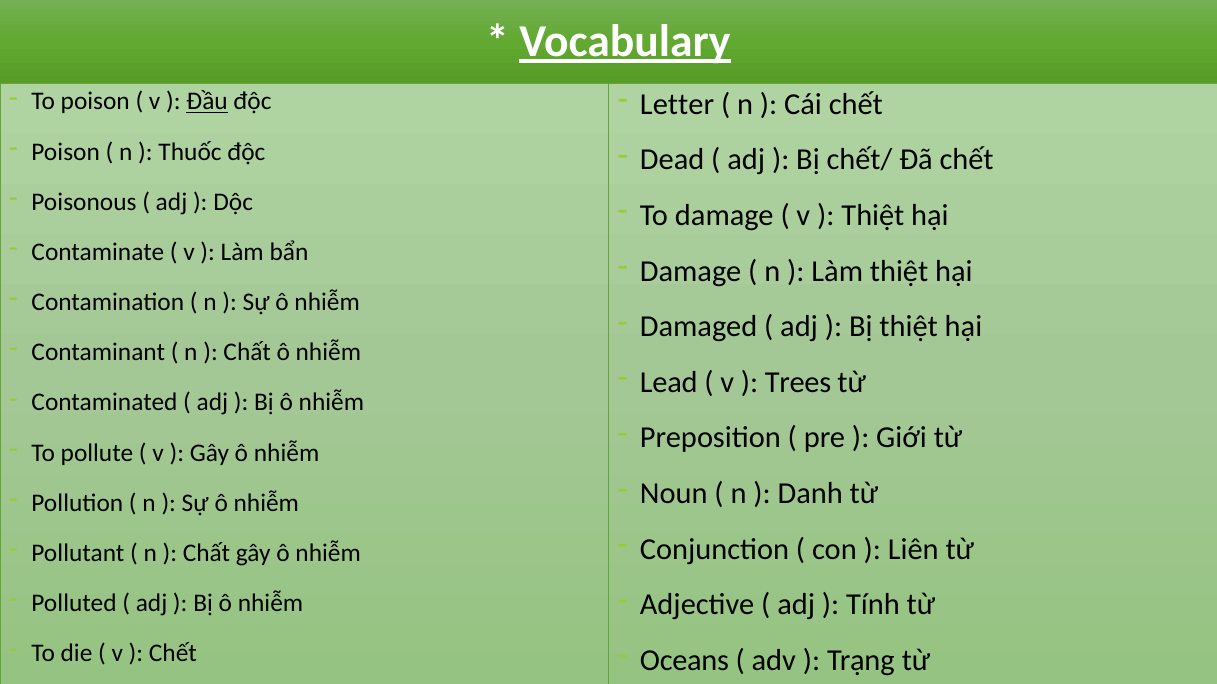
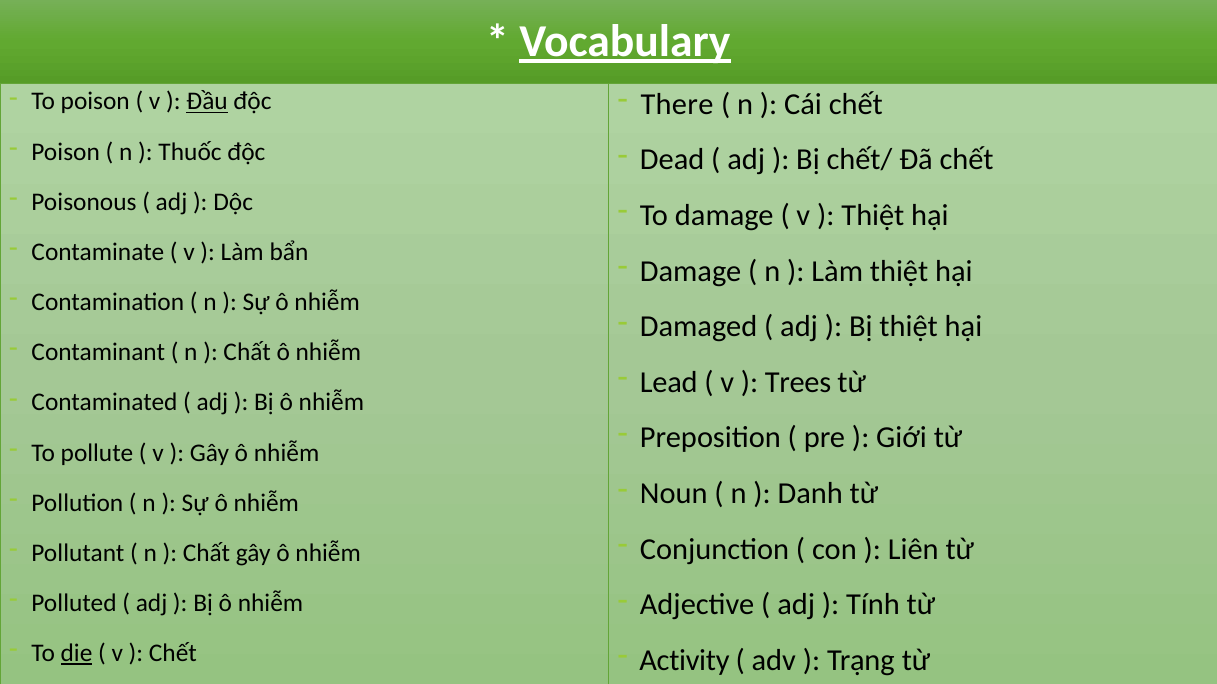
Letter: Letter -> There (677, 104)
die underline: none -> present (77, 654)
Oceans: Oceans -> Activity (684, 661)
